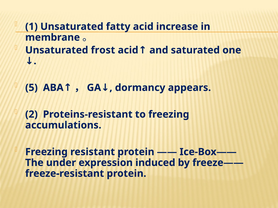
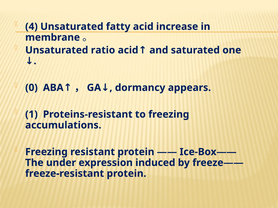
1: 1 -> 4 (31, 27)
frost: frost -> ratio (103, 50)
5: 5 -> 0 (31, 88)
2: 2 -> 1 (31, 115)
